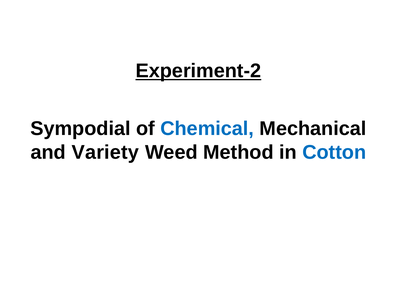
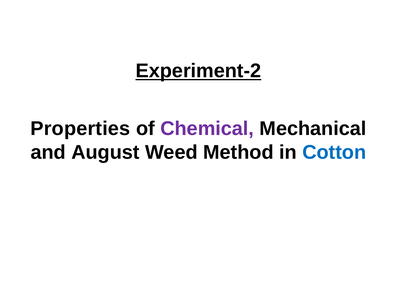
Sympodial: Sympodial -> Properties (80, 128)
Chemical colour: blue -> purple (207, 128)
Variety: Variety -> August (105, 152)
